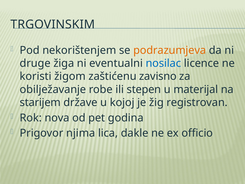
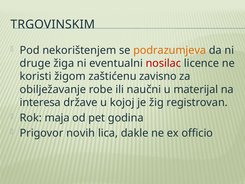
nosilac colour: blue -> red (163, 63)
stepen: stepen -> naučni (144, 89)
starijem: starijem -> interesa (40, 102)
nova: nova -> maja (57, 118)
njima: njima -> novih (81, 133)
